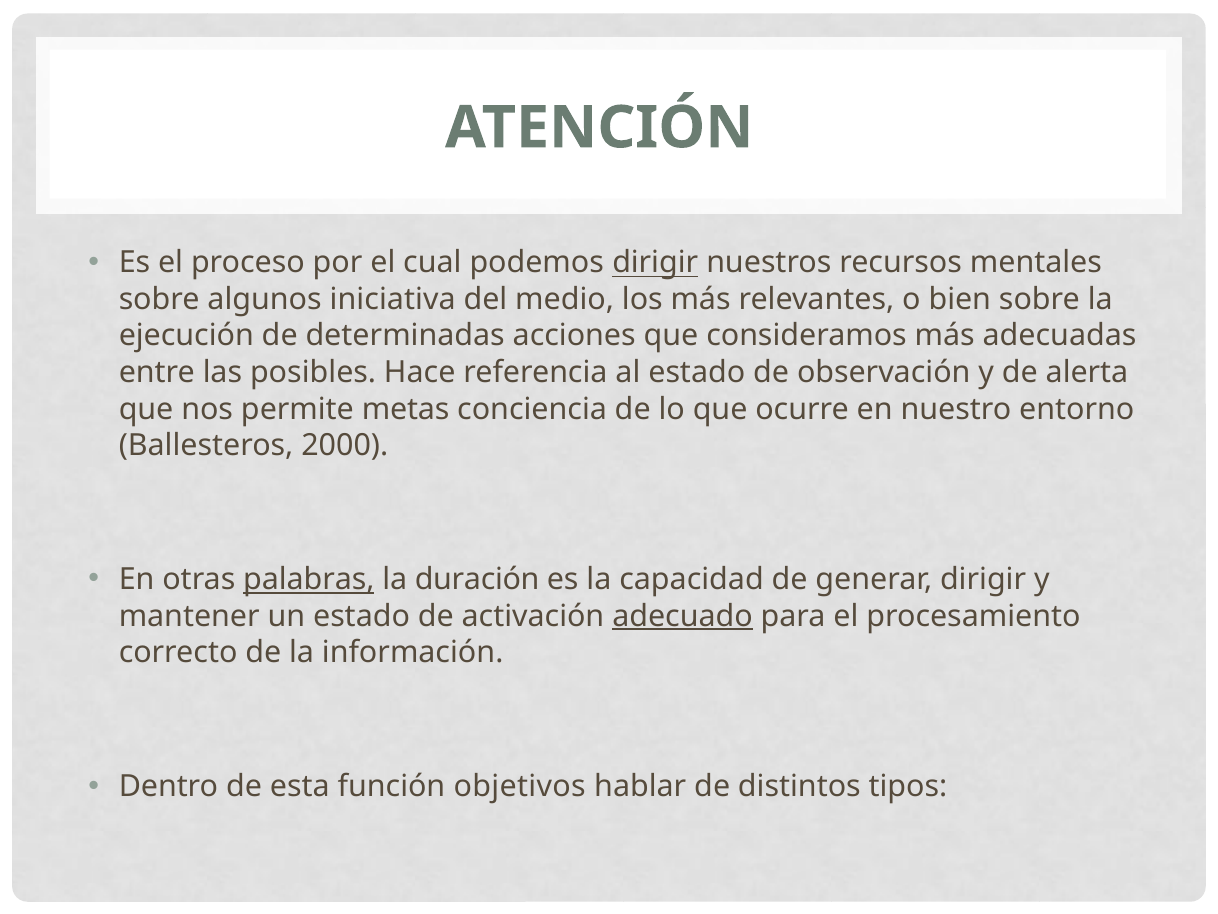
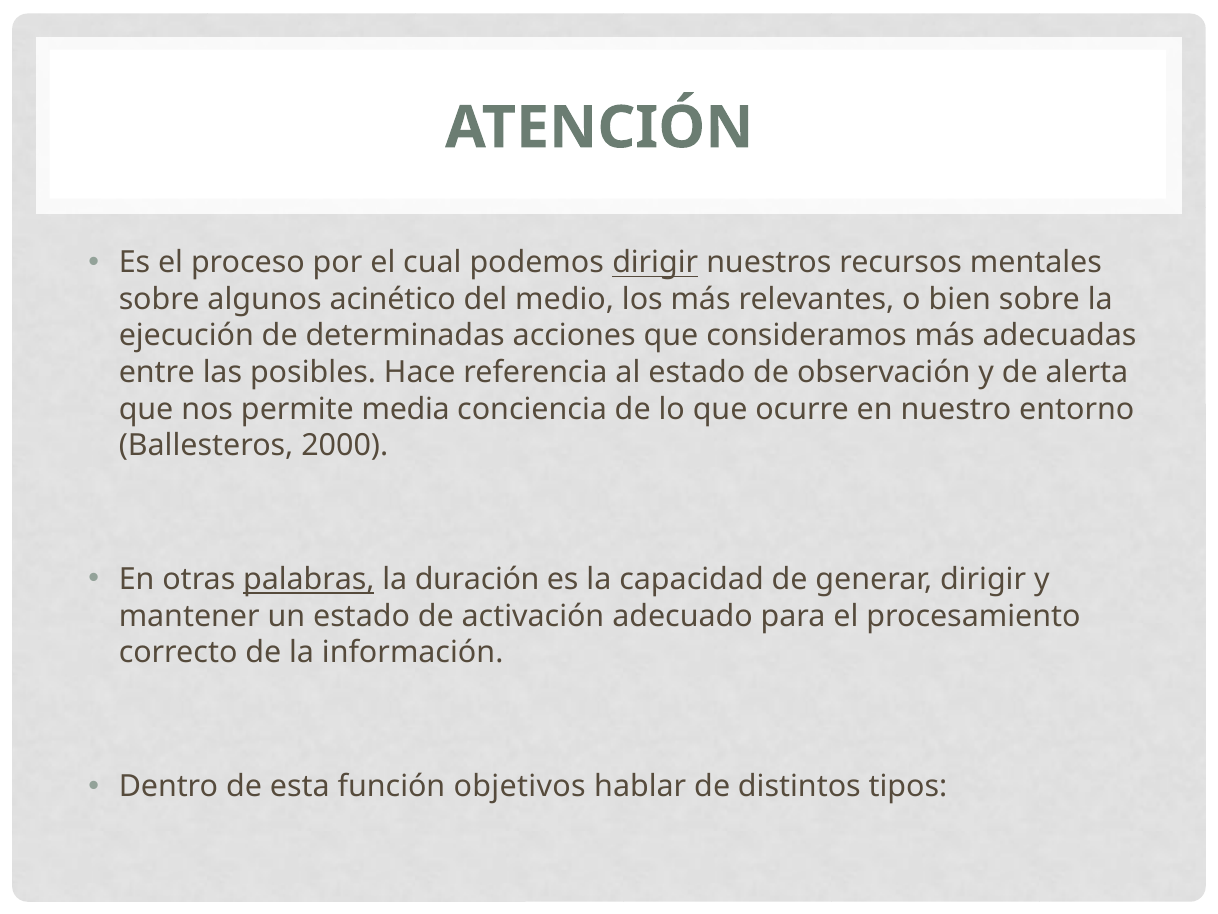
iniciativa: iniciativa -> acinético (393, 299)
metas: metas -> media (406, 409)
adecuado underline: present -> none (683, 616)
